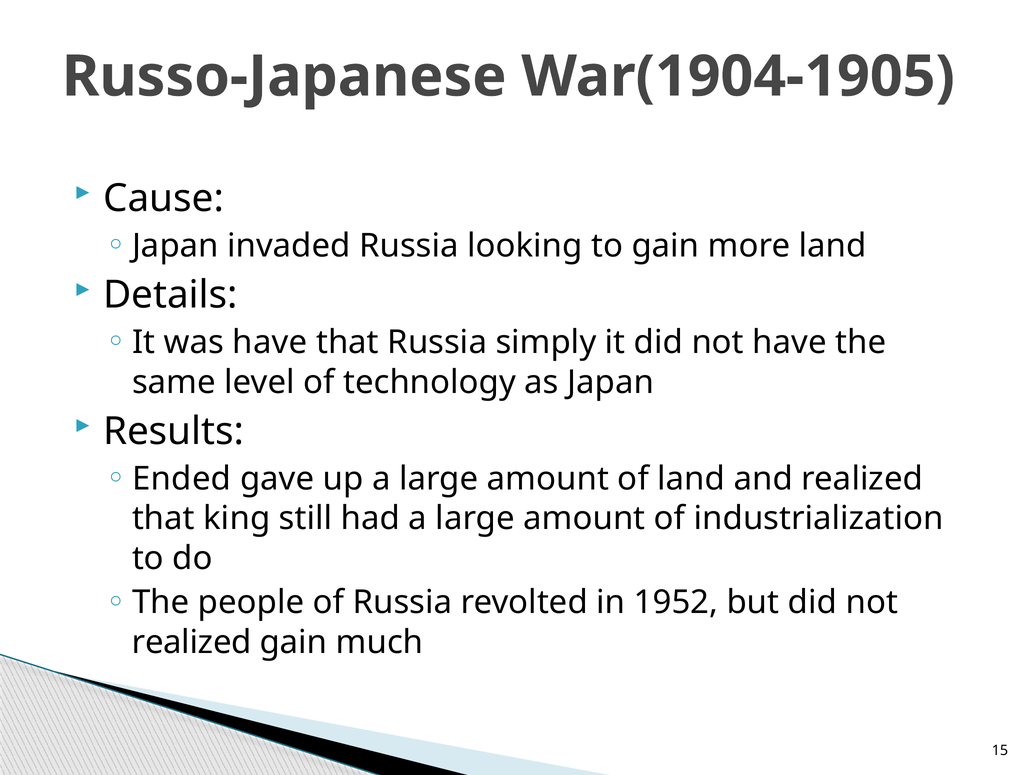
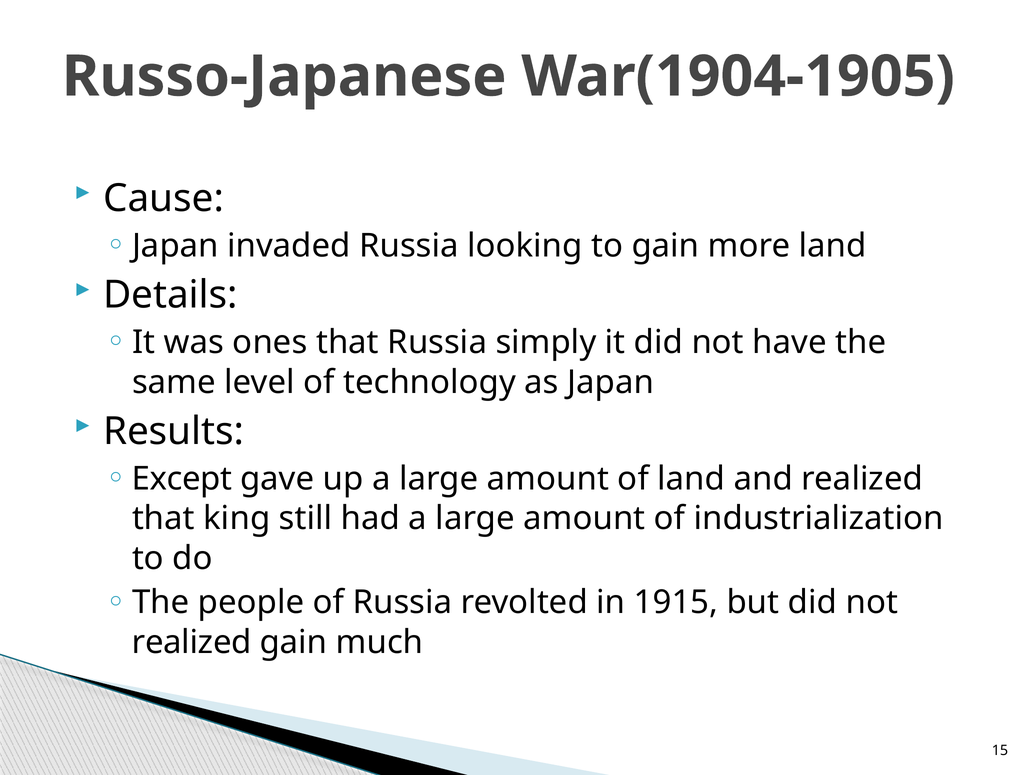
was have: have -> ones (270, 342)
Ended: Ended -> Except (182, 479)
1952: 1952 -> 1915 (676, 602)
